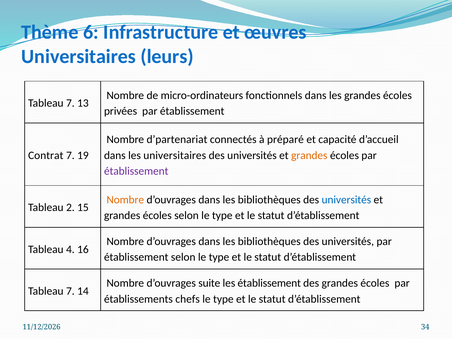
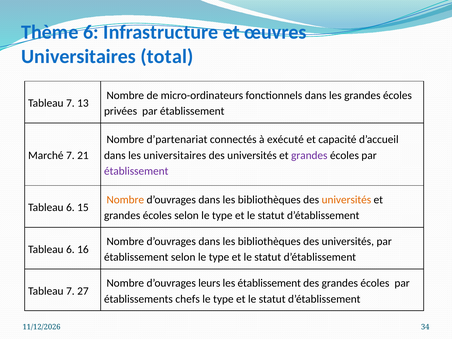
leurs: leurs -> total (167, 56)
préparé: préparé -> exécuté (285, 140)
Contrat: Contrat -> Marché (46, 155)
19: 19 -> 21 (83, 155)
grandes colour: orange -> purple (309, 155)
universités colour: blue -> orange (346, 200)
2: 2 -> 6 (70, 208)
4: 4 -> 6 (70, 249)
suite: suite -> leurs (209, 283)
14: 14 -> 27 (83, 291)
